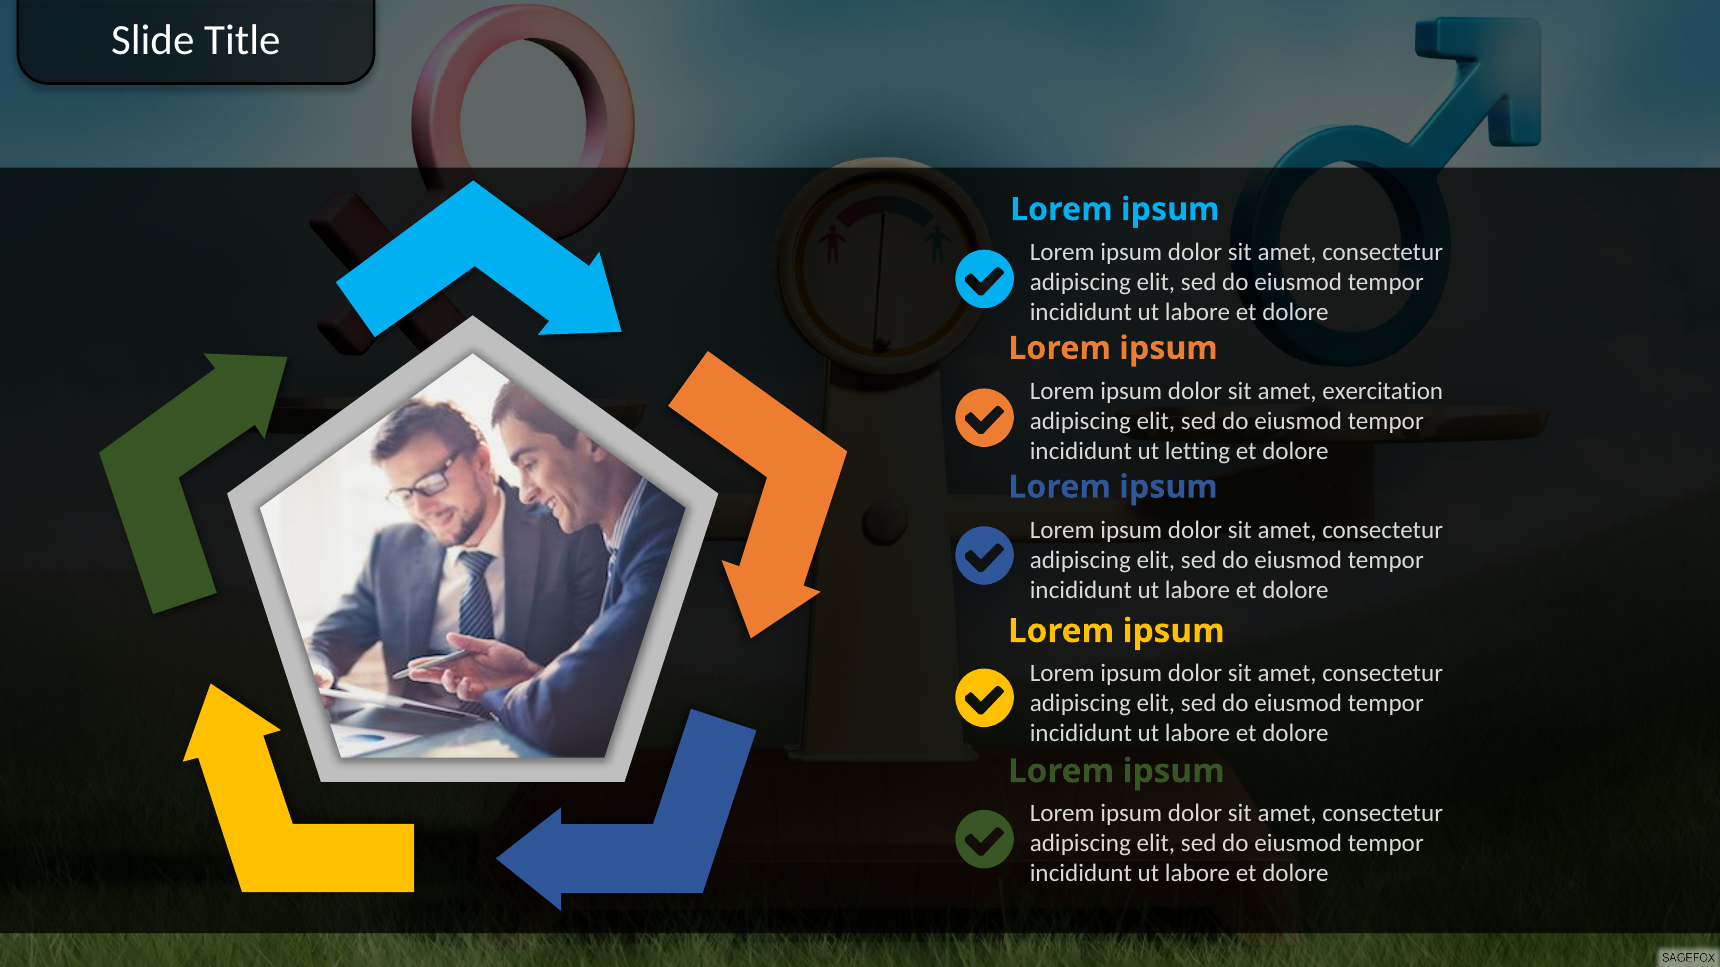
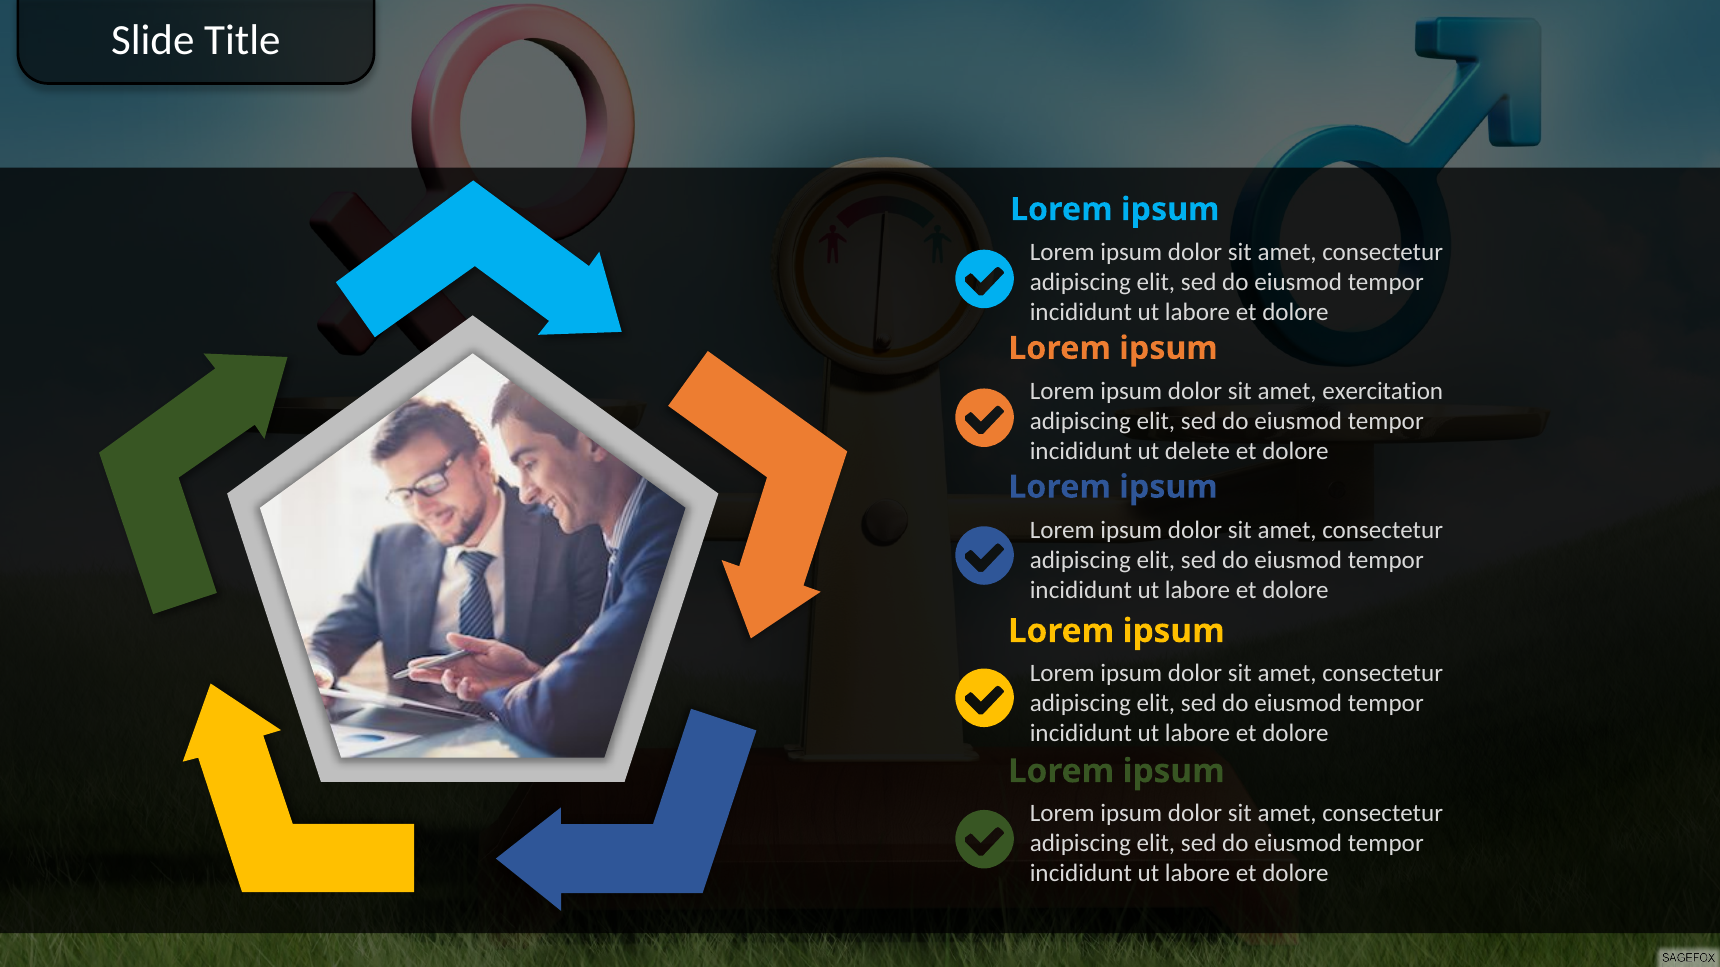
letting: letting -> delete (1197, 452)
